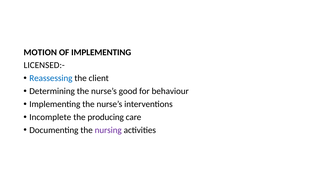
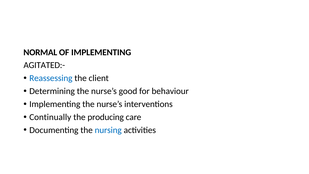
MOTION: MOTION -> NORMAL (40, 52)
LICENSED:-: LICENSED:- -> AGITATED:- (44, 65)
Incomplete: Incomplete -> Continually (50, 117)
nursing colour: purple -> blue (108, 130)
